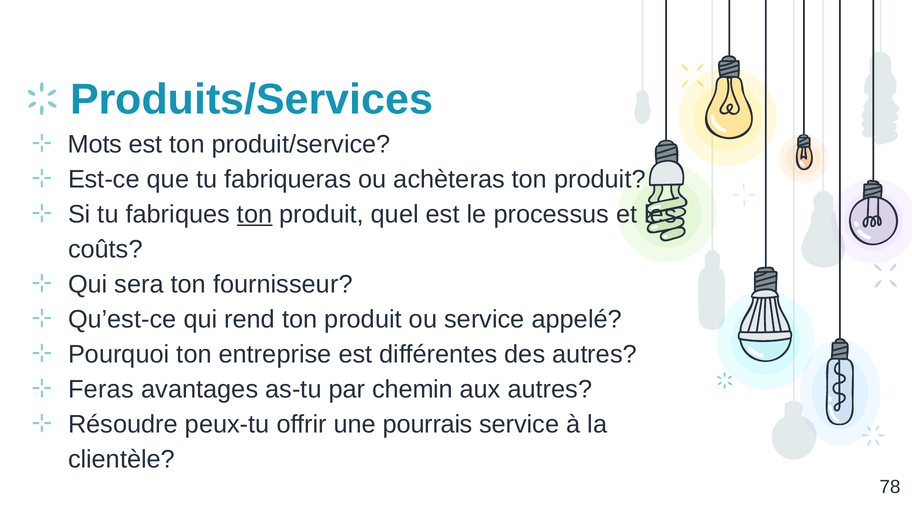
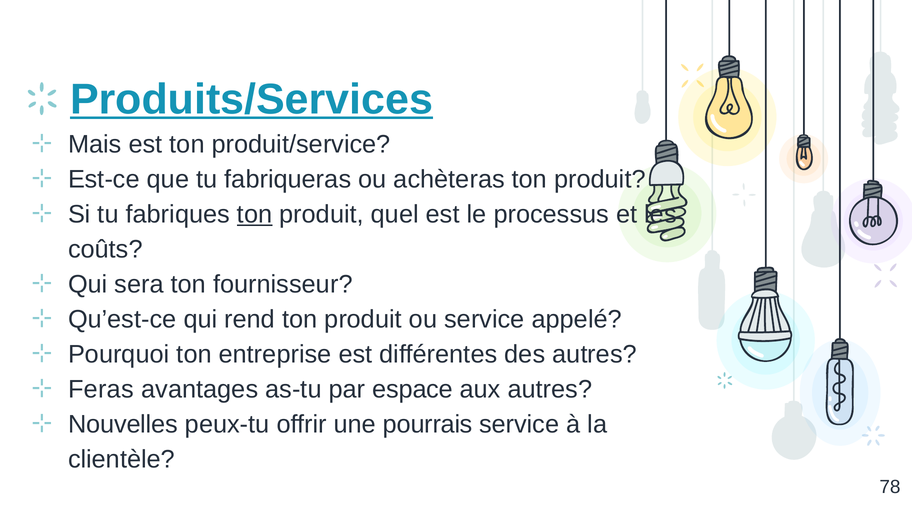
Produits/Services underline: none -> present (252, 99)
Mots: Mots -> Mais (95, 144)
chemin: chemin -> espace (413, 389)
Résoudre: Résoudre -> Nouvelles (123, 424)
